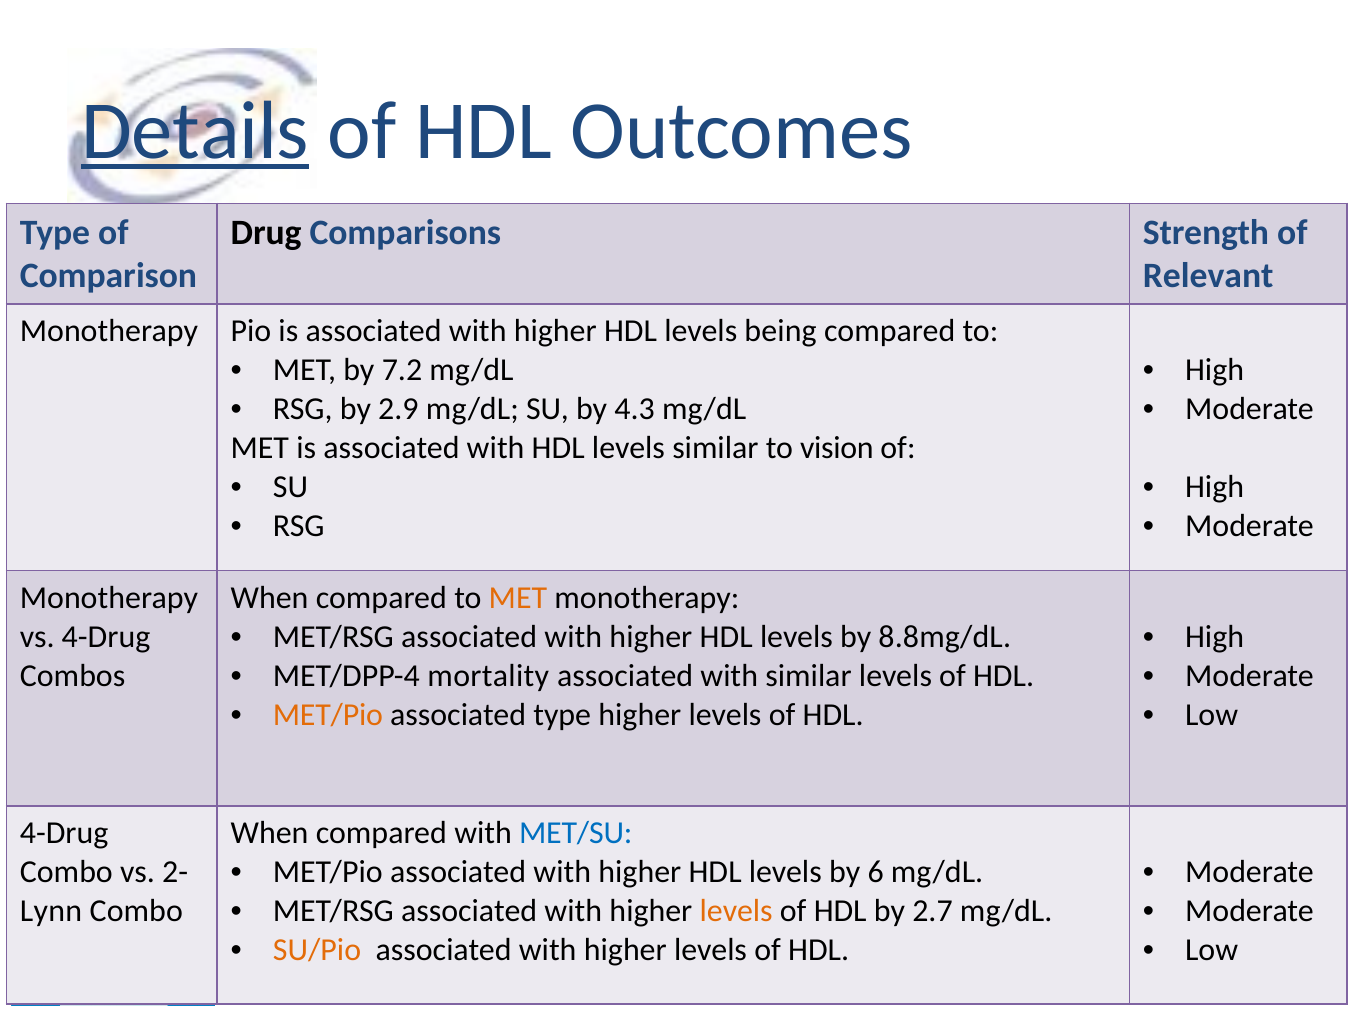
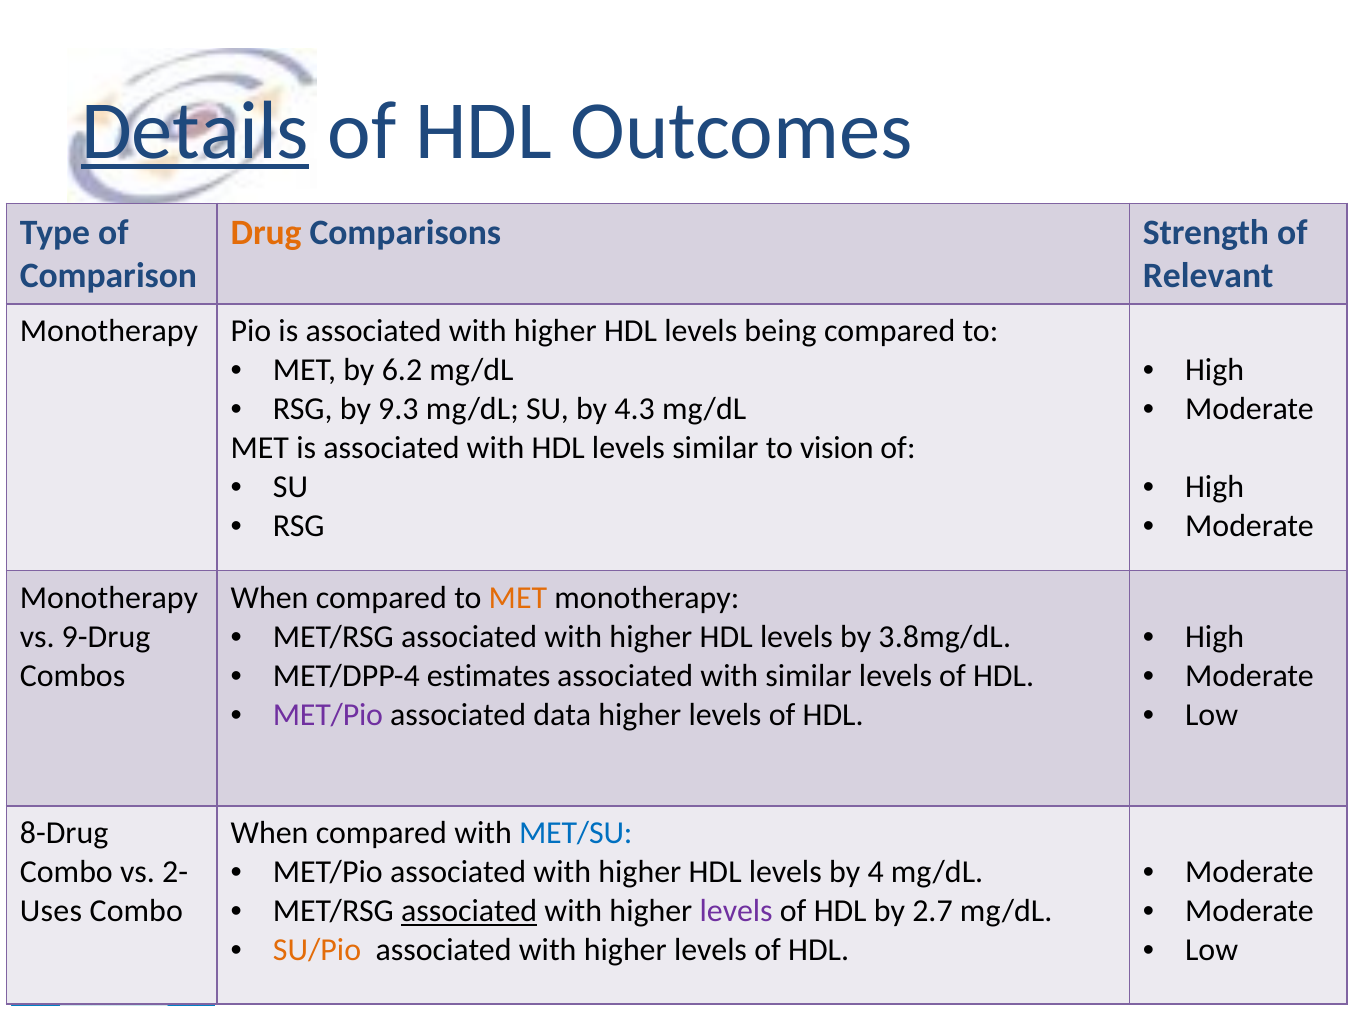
Drug colour: black -> orange (266, 232)
7.2: 7.2 -> 6.2 (402, 370)
2.9: 2.9 -> 9.3 (398, 409)
8.8mg/dL: 8.8mg/dL -> 3.8mg/dL (945, 637)
vs 4-Drug: 4-Drug -> 9-Drug (106, 637)
mortality: mortality -> estimates (489, 676)
MET/Pio colour: orange -> purple (328, 715)
associated type: type -> data (562, 715)
4-Drug: 4-Drug -> 8-Drug (64, 833)
6: 6 -> 4 (876, 872)
associated underline: none -> present (469, 911)
levels colour: orange -> purple (736, 911)
Lynn: Lynn -> Uses (51, 911)
